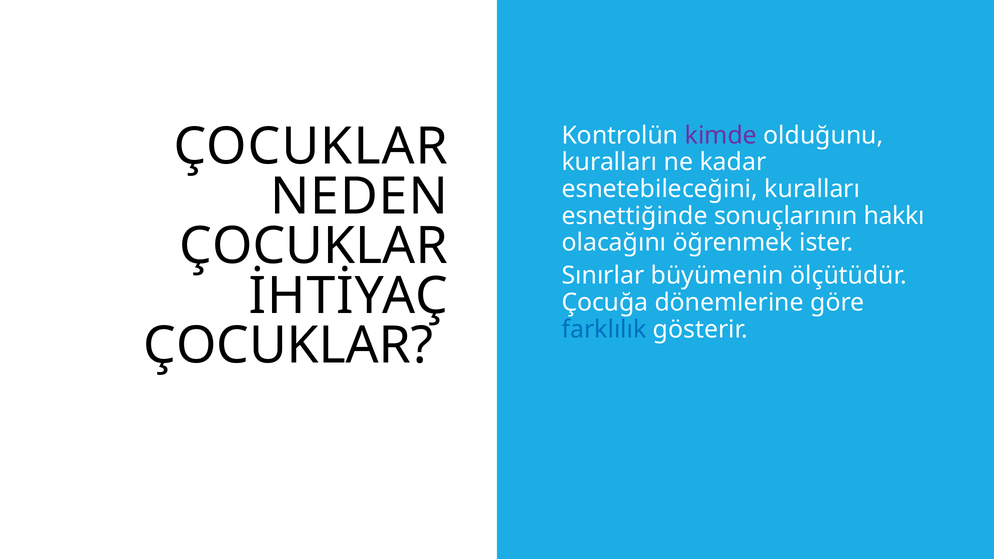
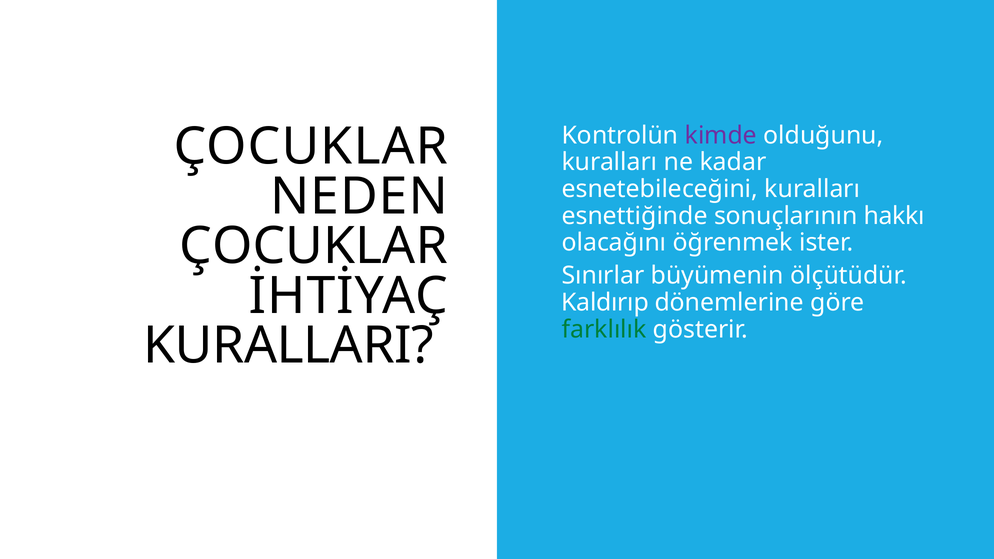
Çocuğa: Çocuğa -> Kaldırıp (605, 303)
farklılık colour: blue -> green (604, 329)
ÇOCUKLAR: ÇOCUKLAR -> KURALLARI (289, 346)
